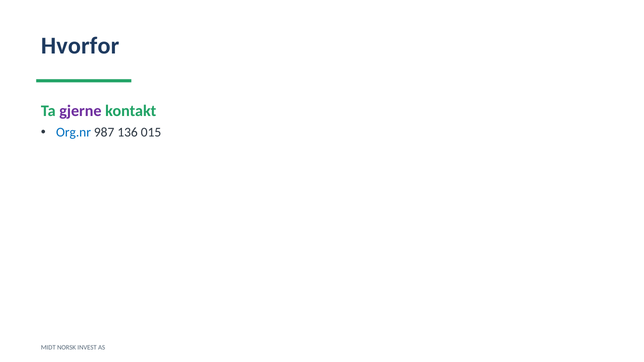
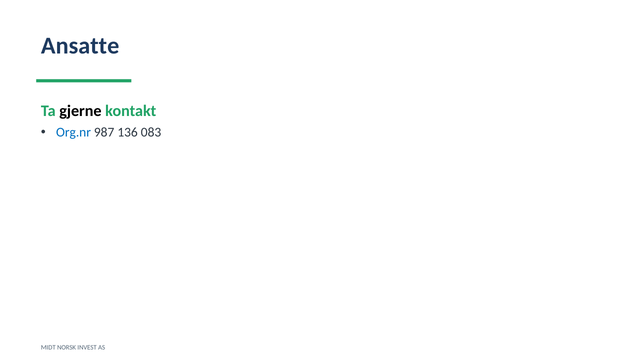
Hvorfor: Hvorfor -> Ansatte (80, 46)
gjerne colour: purple -> black (80, 111)
015: 015 -> 083 (151, 132)
